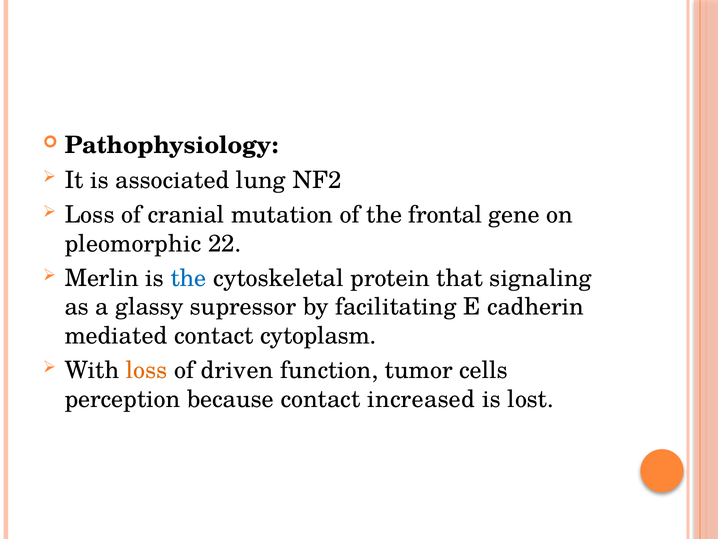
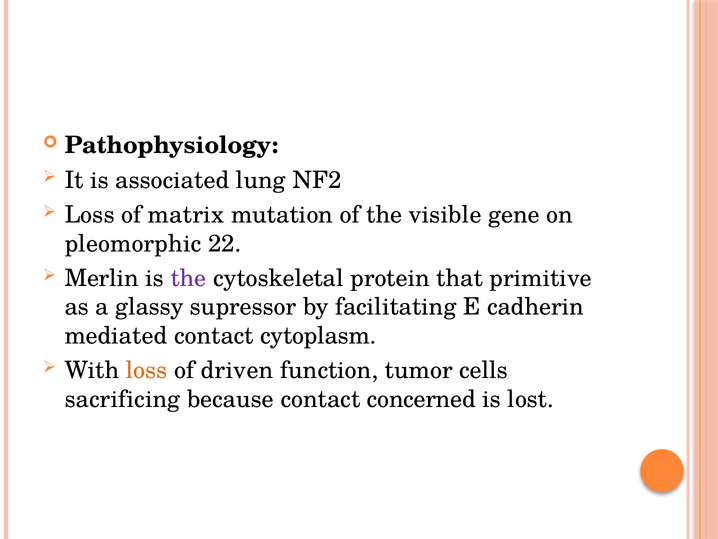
cranial: cranial -> matrix (186, 215)
frontal: frontal -> visible (445, 215)
the colour: blue -> purple (189, 278)
signaling: signaling -> primitive (541, 278)
perception: perception -> sacrificing (122, 399)
increased: increased -> concerned (421, 399)
